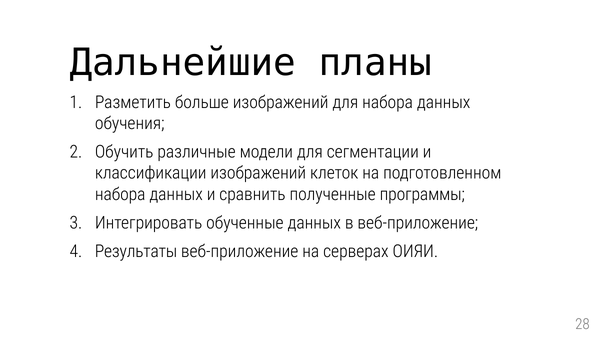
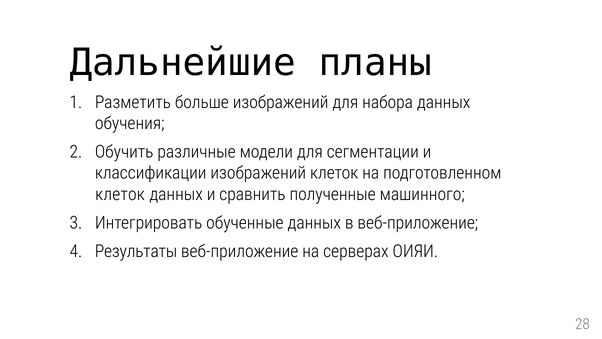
набора: набора -> клеток (120, 194)
программы: программы -> машинного (422, 194)
